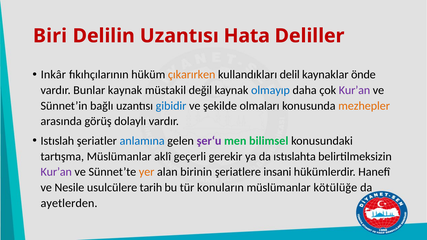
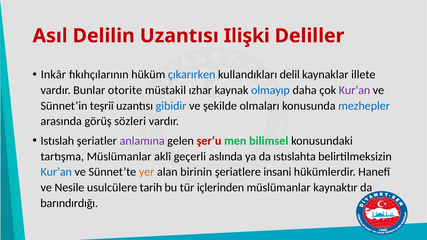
Biri: Biri -> Asıl (50, 36)
Hata: Hata -> Ilişki (247, 36)
çıkarırken colour: orange -> blue (192, 75)
önde: önde -> illete (363, 75)
Bunlar kaynak: kaynak -> otorite (125, 90)
değil: değil -> ızhar (200, 90)
bağlı: bağlı -> teşriî (102, 106)
mezhepler colour: orange -> blue (364, 106)
dolaylı: dolaylı -> sözleri (130, 121)
anlamına colour: blue -> purple (142, 141)
şer‘u colour: purple -> red (209, 141)
gerekir: gerekir -> aslında (226, 157)
Kur’an colour: purple -> blue (56, 172)
konuların: konuların -> içlerinden (221, 188)
kötülüğe: kötülüğe -> kaynaktır (335, 188)
ayetlerden: ayetlerden -> barındırdığı (69, 203)
